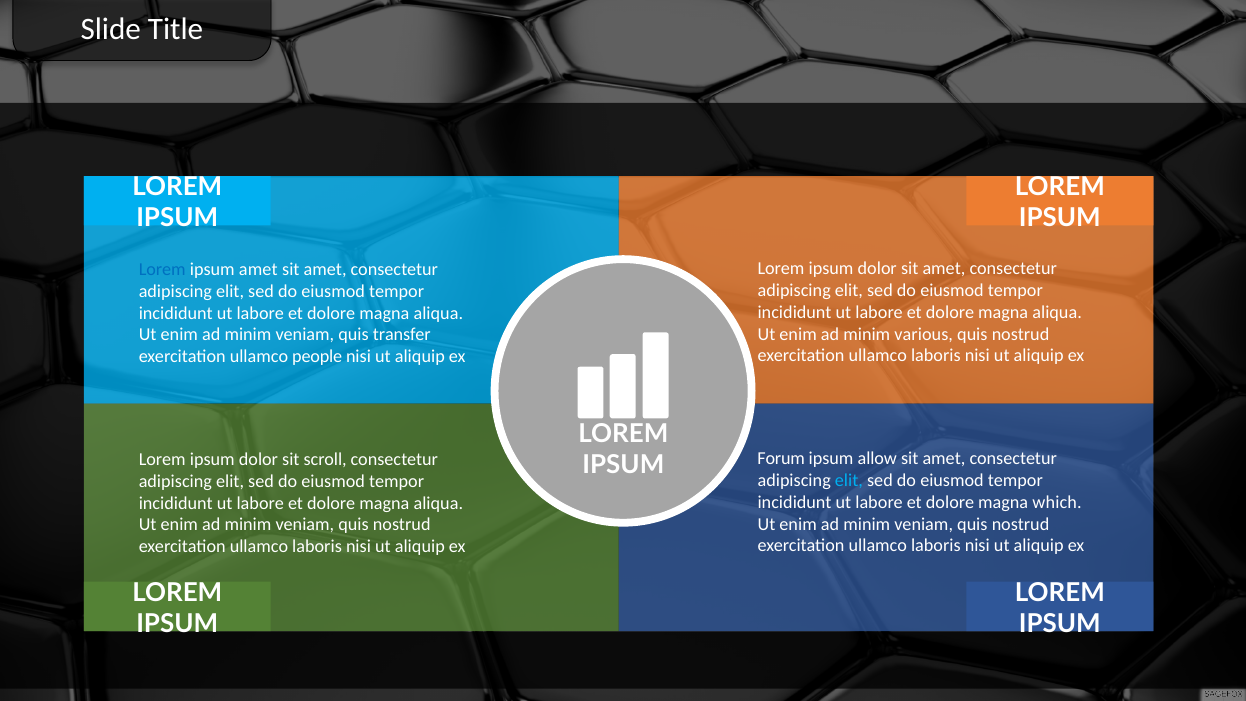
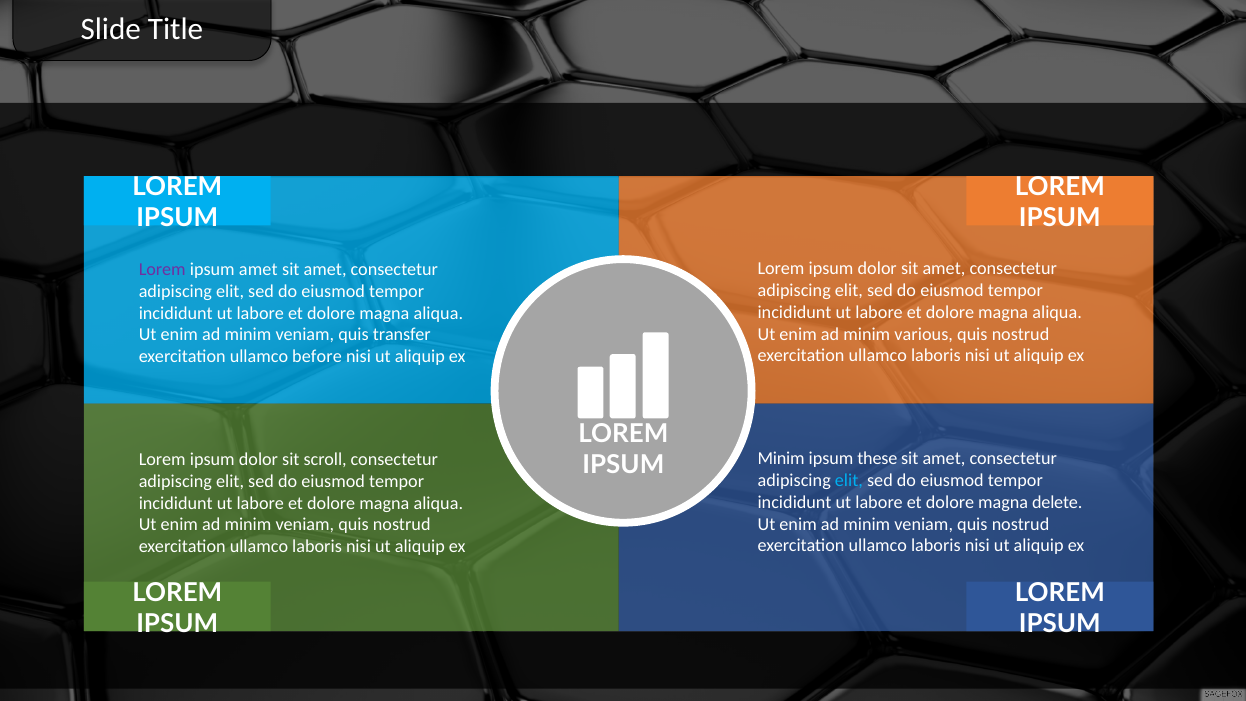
Lorem colour: blue -> purple (162, 269)
people: people -> before (317, 357)
Forum: Forum -> Minim (781, 458)
allow: allow -> these (877, 458)
which: which -> delete (1057, 502)
